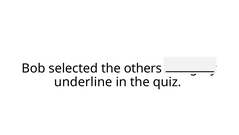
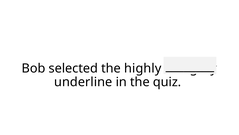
others: others -> highly (143, 68)
